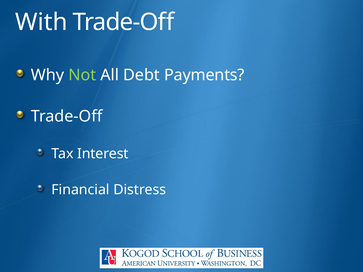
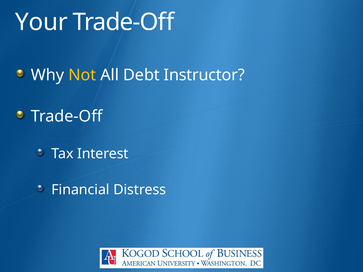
With: With -> Your (42, 22)
Not colour: light green -> yellow (82, 75)
Payments: Payments -> Instructor (204, 75)
